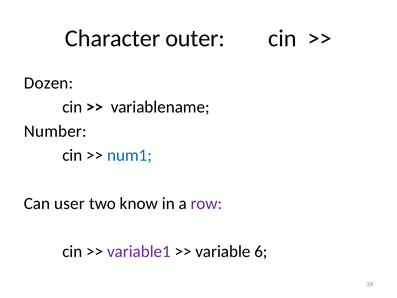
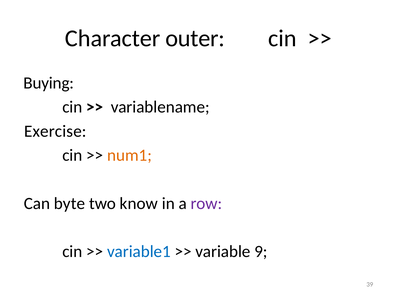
Dozen: Dozen -> Buying (49, 83)
Number: Number -> Exercise (55, 131)
num1 colour: blue -> orange (129, 155)
user: user -> byte (70, 203)
variable1 colour: purple -> blue (139, 251)
6: 6 -> 9 (261, 251)
